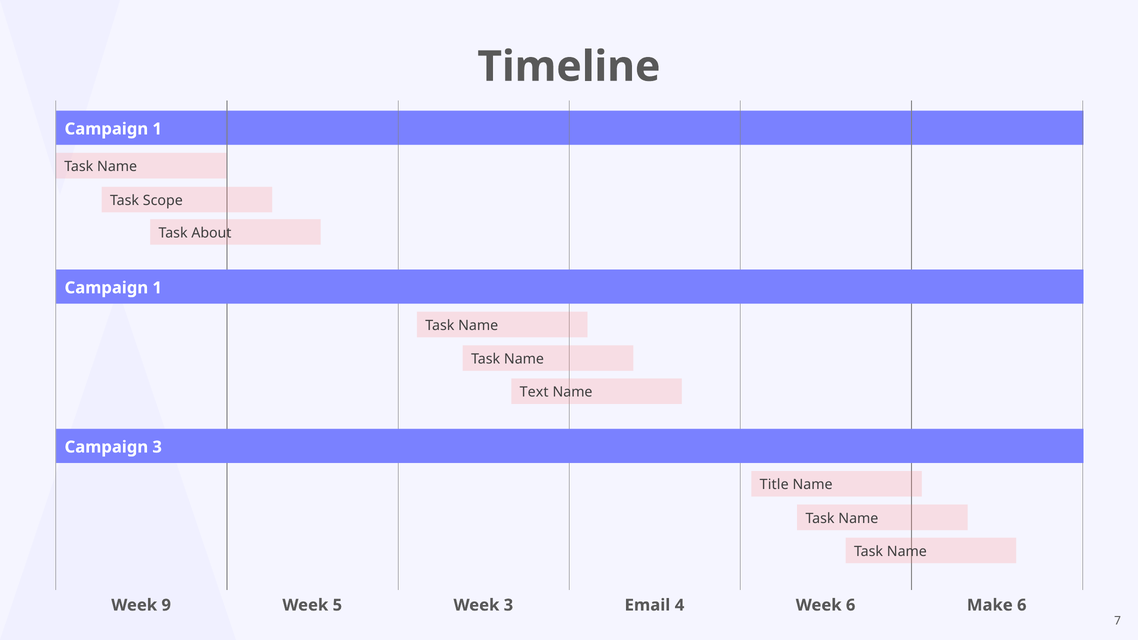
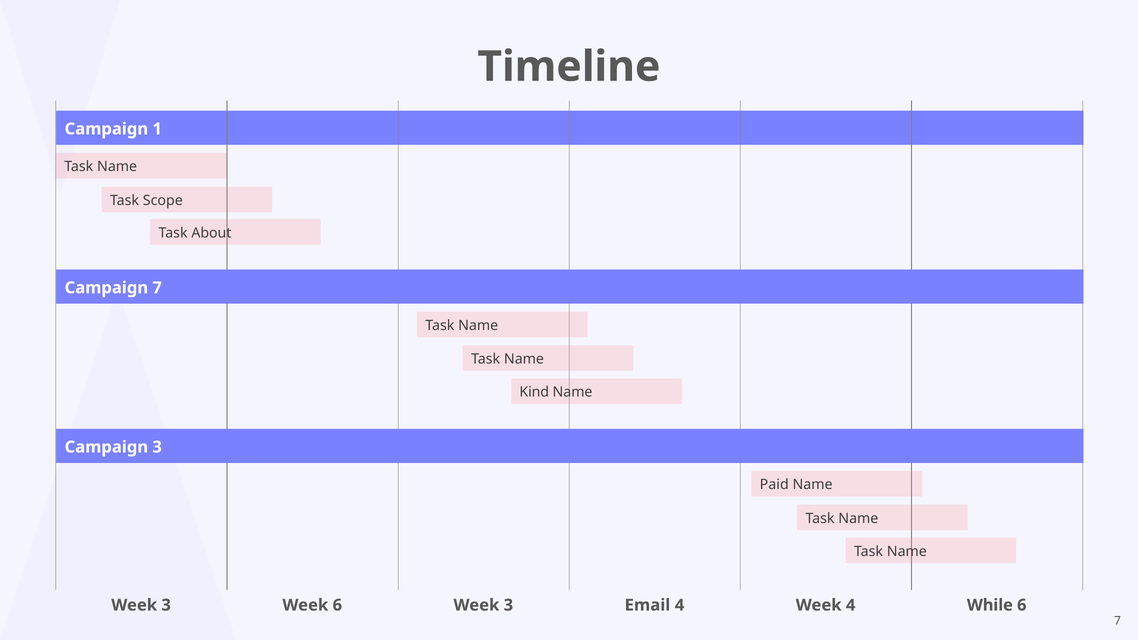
1: 1 -> 7 (157, 288)
Text: Text -> Kind (534, 392)
Title: Title -> Paid (774, 485)
9: 9 -> 3 (166, 605)
Week 5: 5 -> 6 (337, 605)
Week 6: 6 -> 4 (851, 605)
Make: Make -> While (990, 605)
